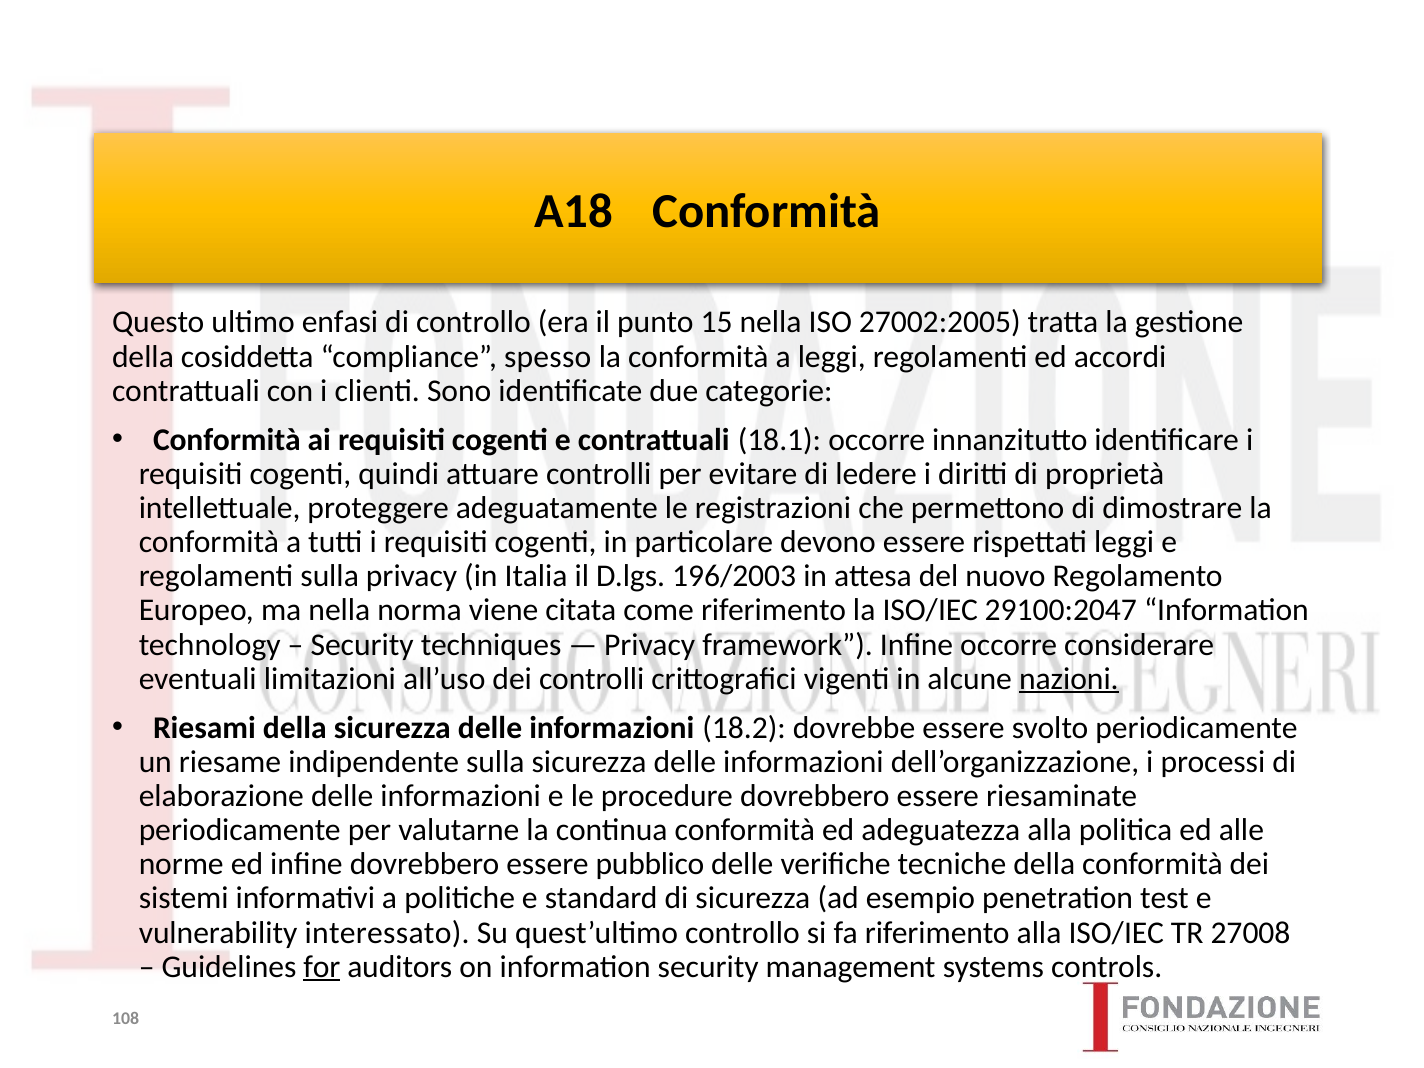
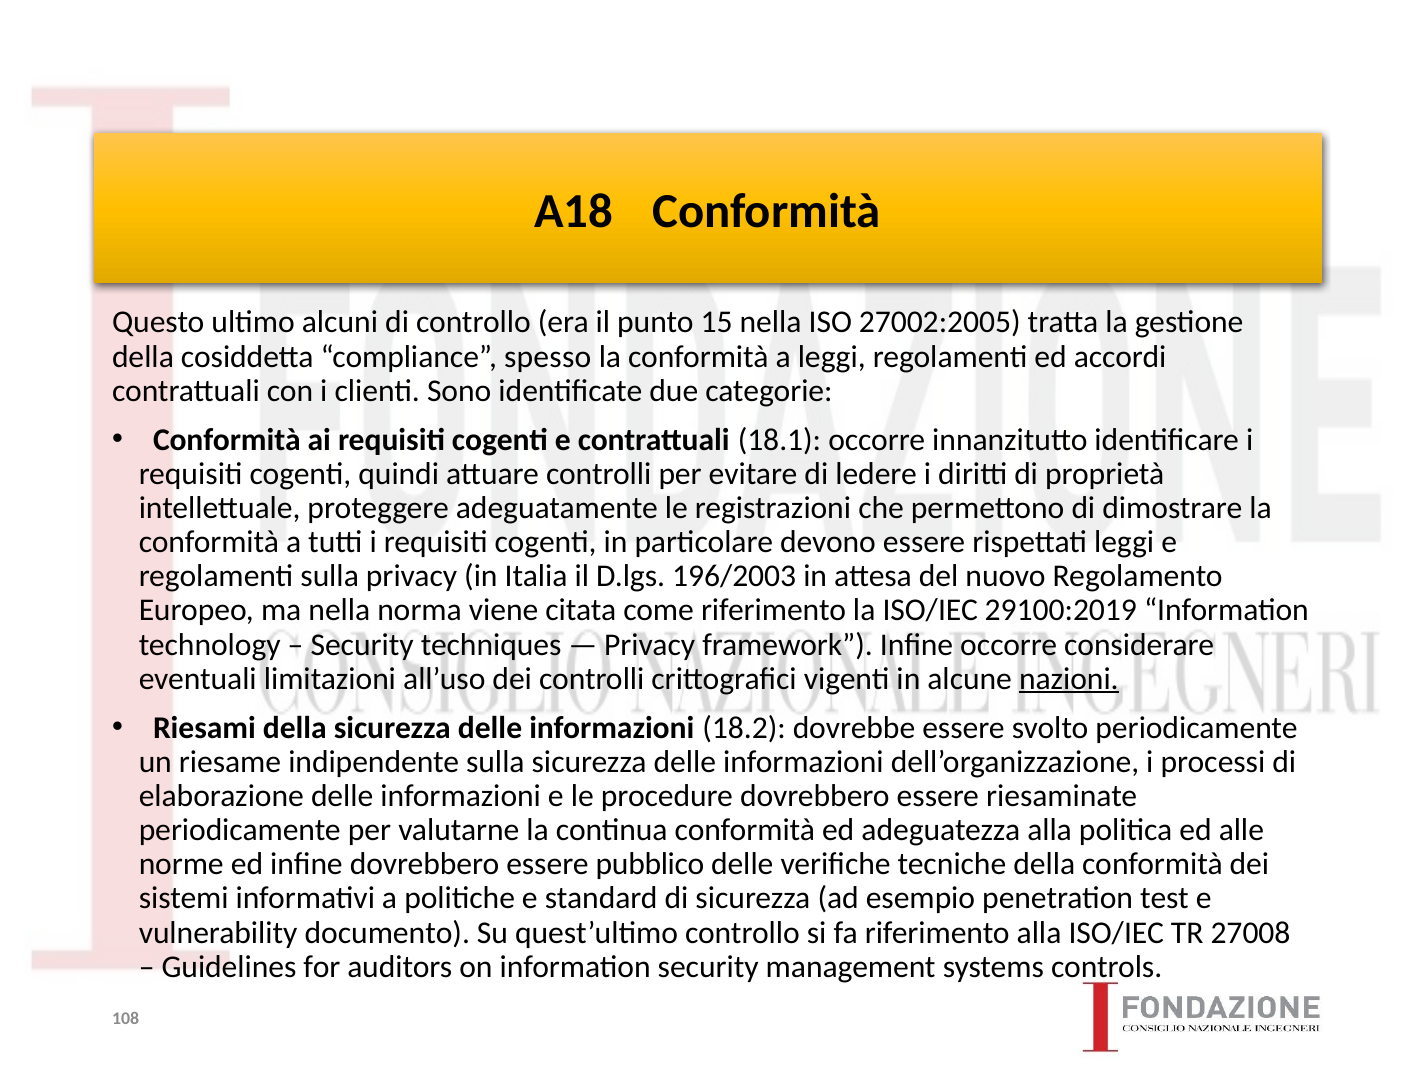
enfasi: enfasi -> alcuni (340, 323)
29100:2047: 29100:2047 -> 29100:2019 (1061, 611)
interessato: interessato -> documento (387, 933)
for underline: present -> none (322, 967)
